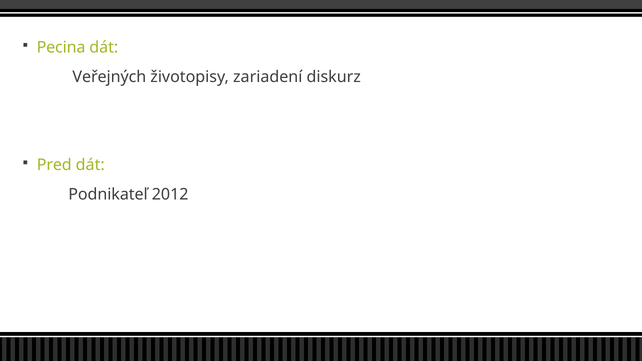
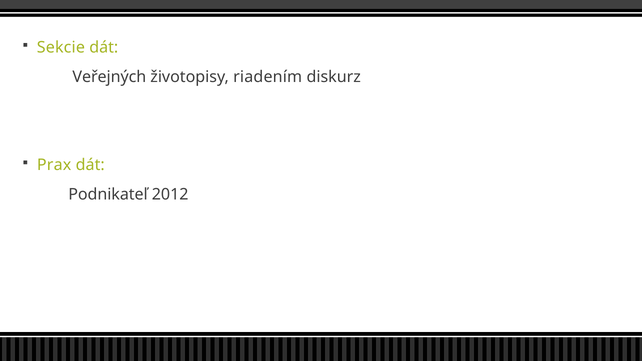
Pecina: Pecina -> Sekcie (61, 47)
zariadení: zariadení -> riadením (268, 77)
Pred: Pred -> Prax (54, 165)
